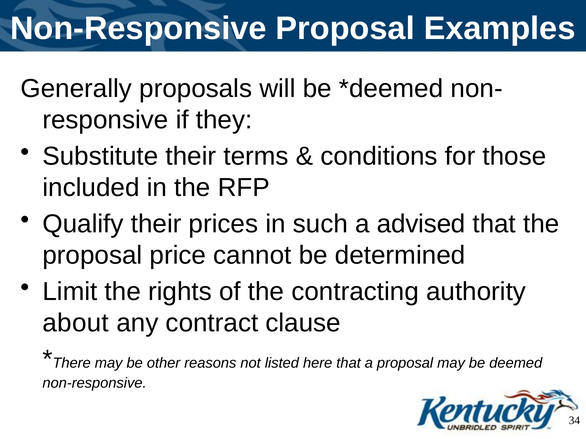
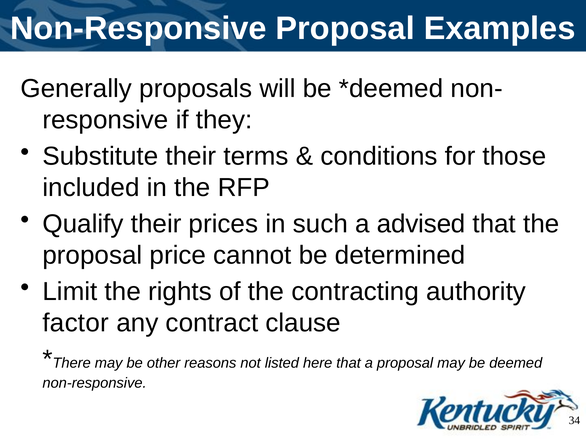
about: about -> factor (76, 323)
